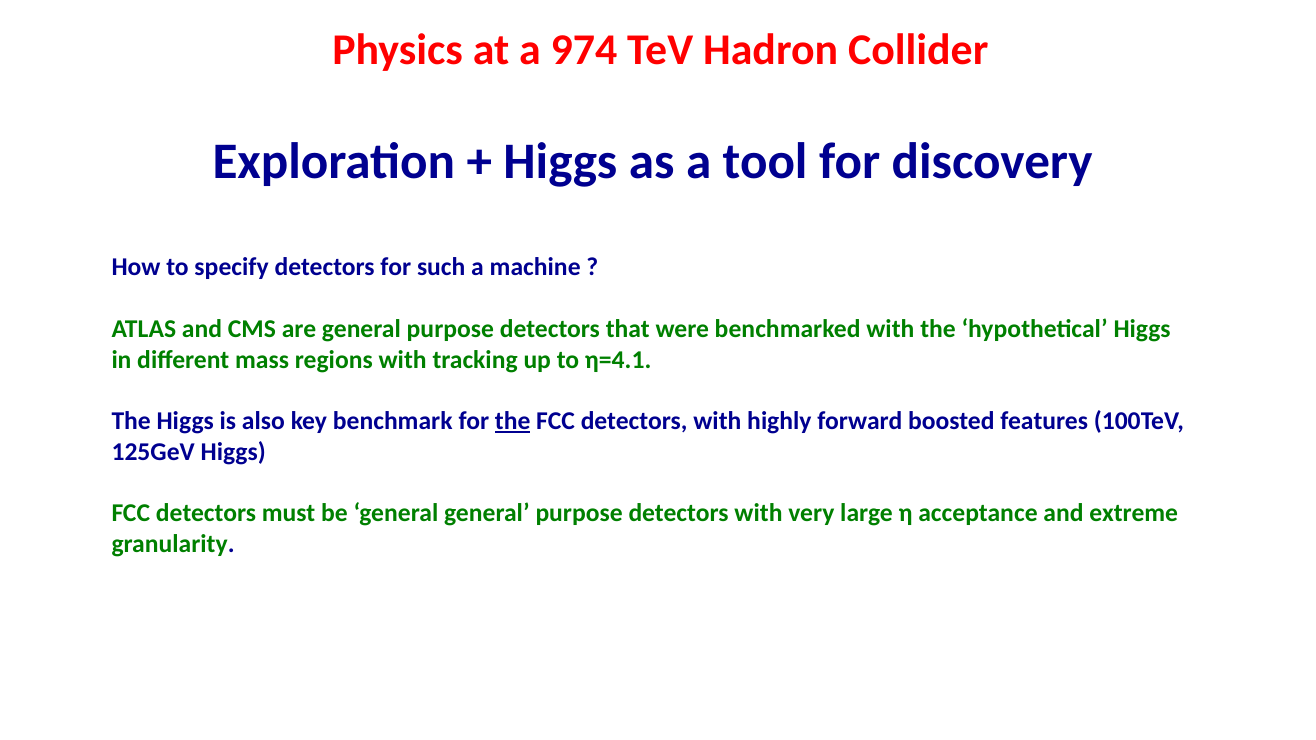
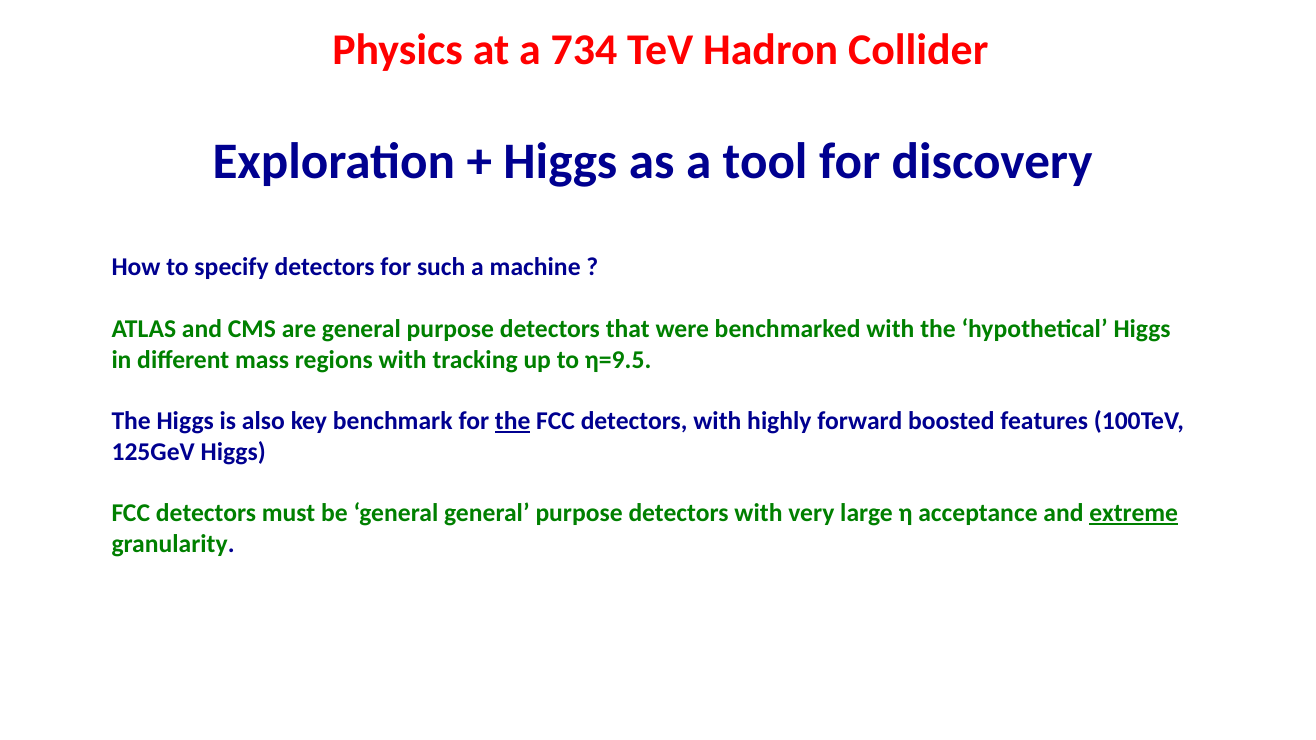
974: 974 -> 734 (584, 50)
η=4.1: η=4.1 -> η=9.5 (618, 360)
extreme underline: none -> present (1134, 513)
